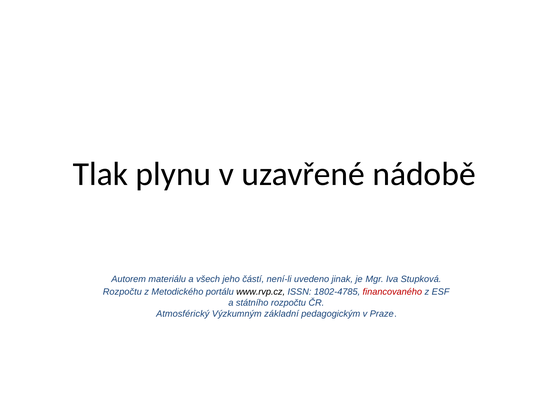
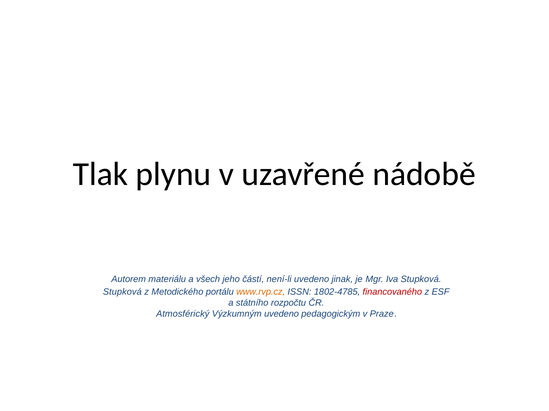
Rozpočtu: Rozpočtu -> Stupková (122, 292)
www.rvp.cz colour: black -> orange (261, 292)
Výzkumným základní: základní -> uvedeno (282, 314)
